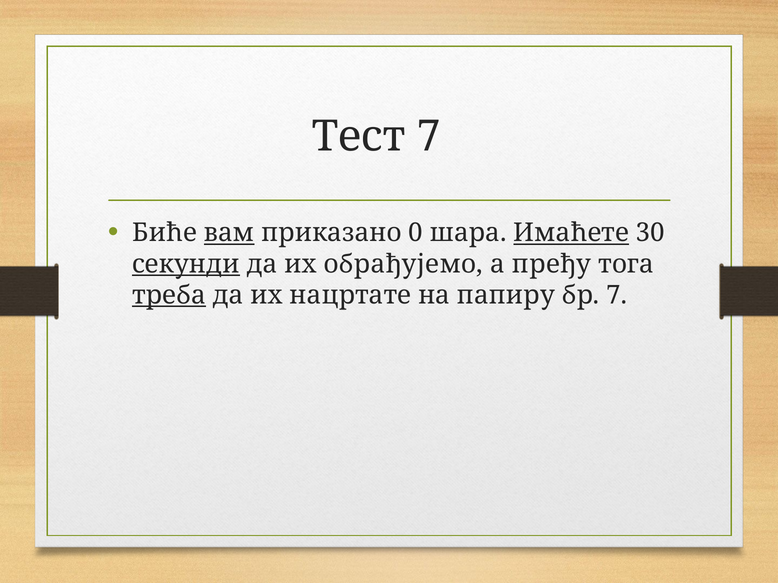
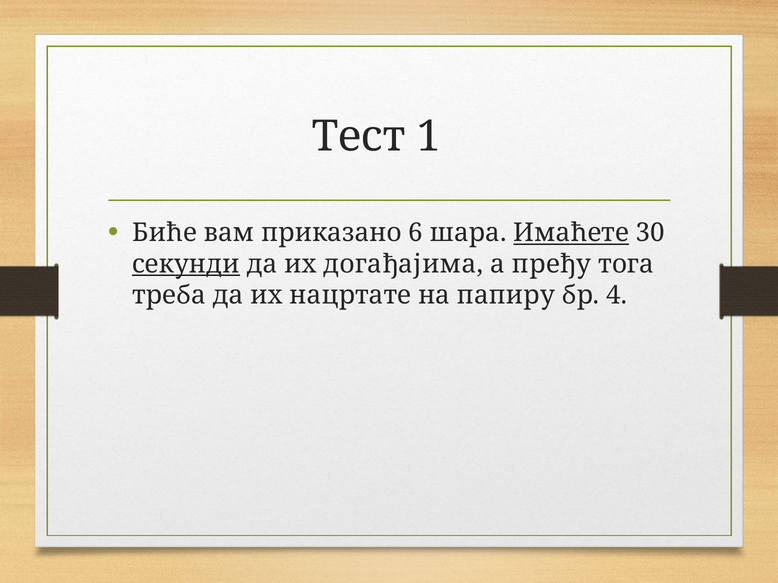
Тест 7: 7 -> 1 (429, 136)
вам underline: present -> none (229, 233)
0: 0 -> 6 (416, 233)
обрађујемо: обрађујемо -> догађајима (403, 264)
треба underline: present -> none (169, 295)
бр 7: 7 -> 4 (617, 295)
